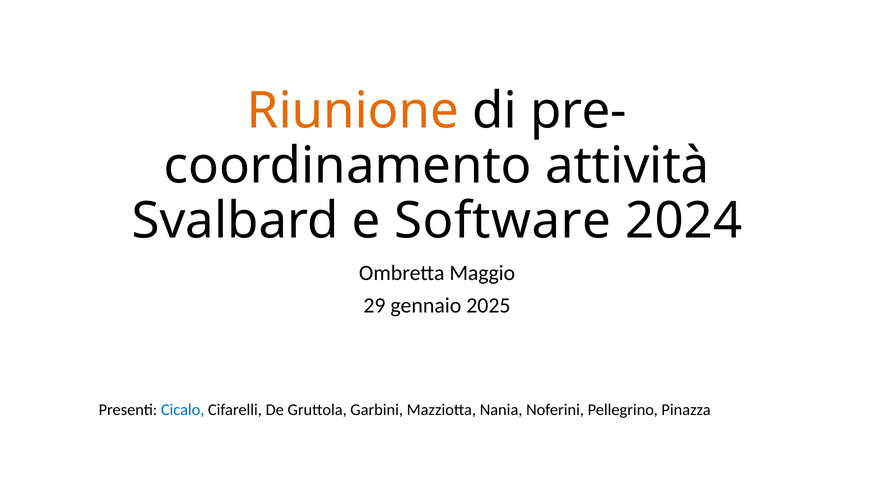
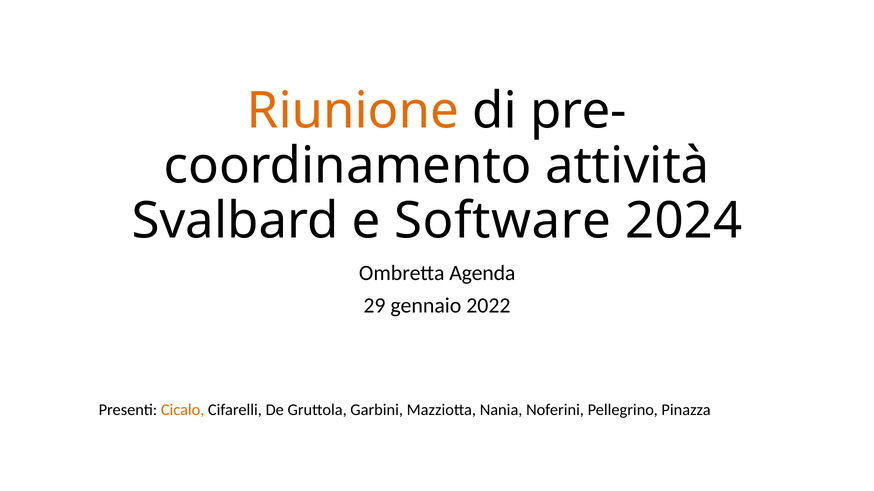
Maggio: Maggio -> Agenda (482, 273)
2025: 2025 -> 2022 (488, 306)
Cicalo colour: blue -> orange (183, 411)
